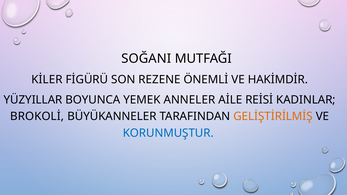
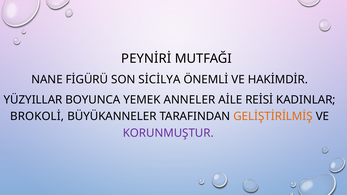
SOĞANI: SOĞANI -> PEYNİRİ (146, 59)
KİLER: KİLER -> NANE (47, 80)
REZENE: REZENE -> SİCİLYA (159, 80)
KORUNMUŞTUR colour: blue -> purple (168, 133)
